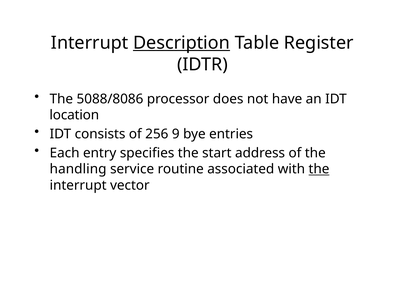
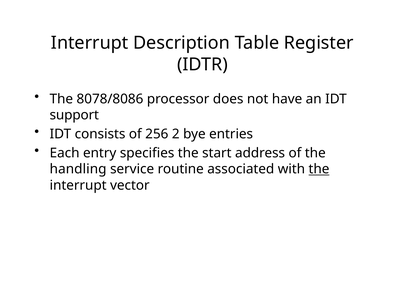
Description underline: present -> none (182, 43)
5088/8086: 5088/8086 -> 8078/8086 (110, 99)
location: location -> support (74, 115)
9: 9 -> 2 (176, 134)
